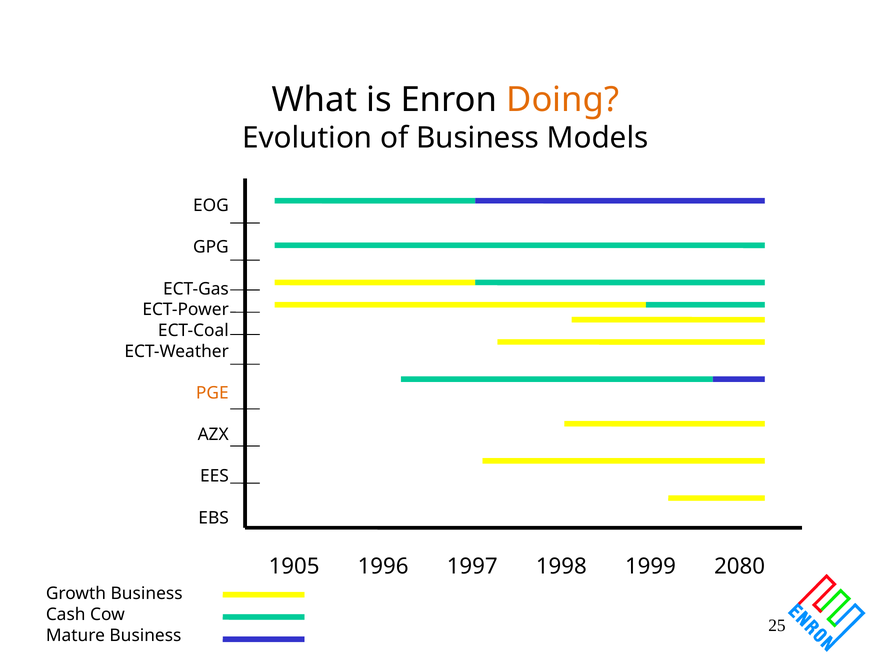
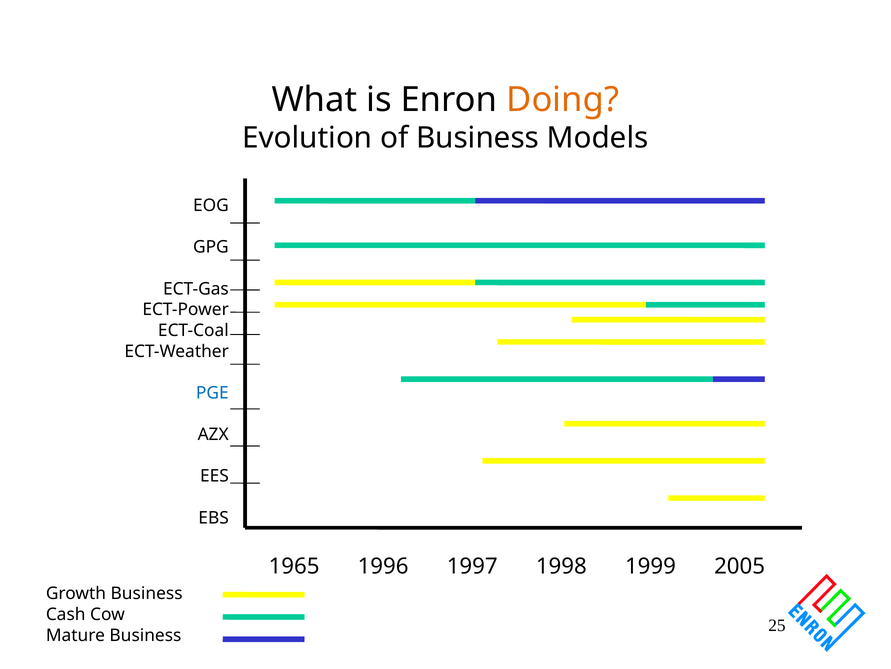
PGE colour: orange -> blue (212, 392)
1905: 1905 -> 1965 (294, 566)
2080: 2080 -> 2005 (740, 566)
